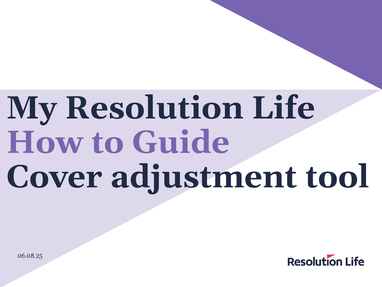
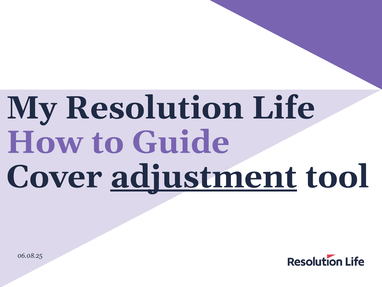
adjustment underline: none -> present (204, 176)
